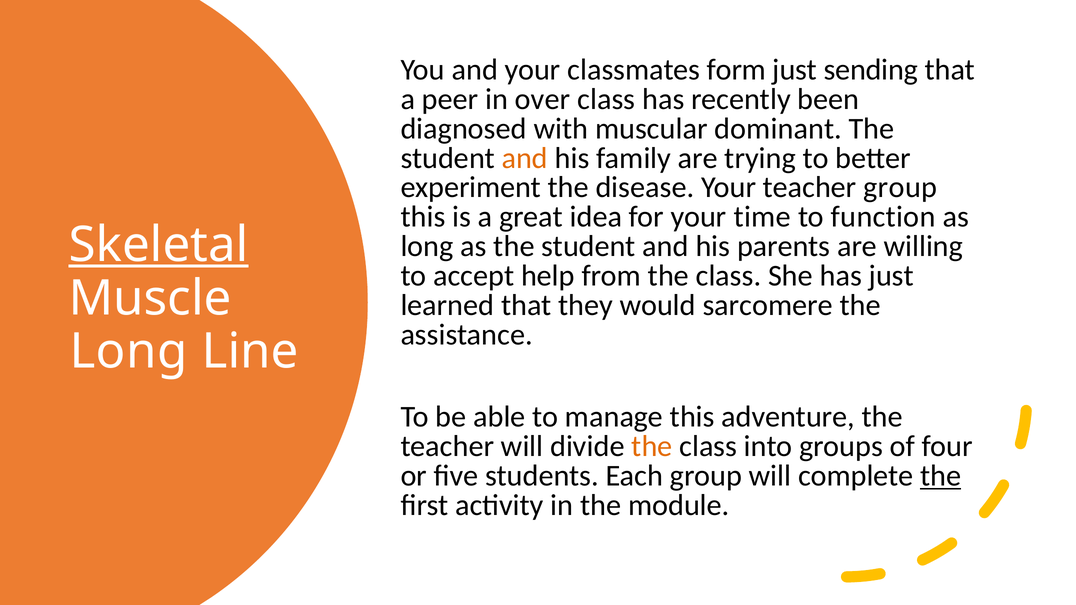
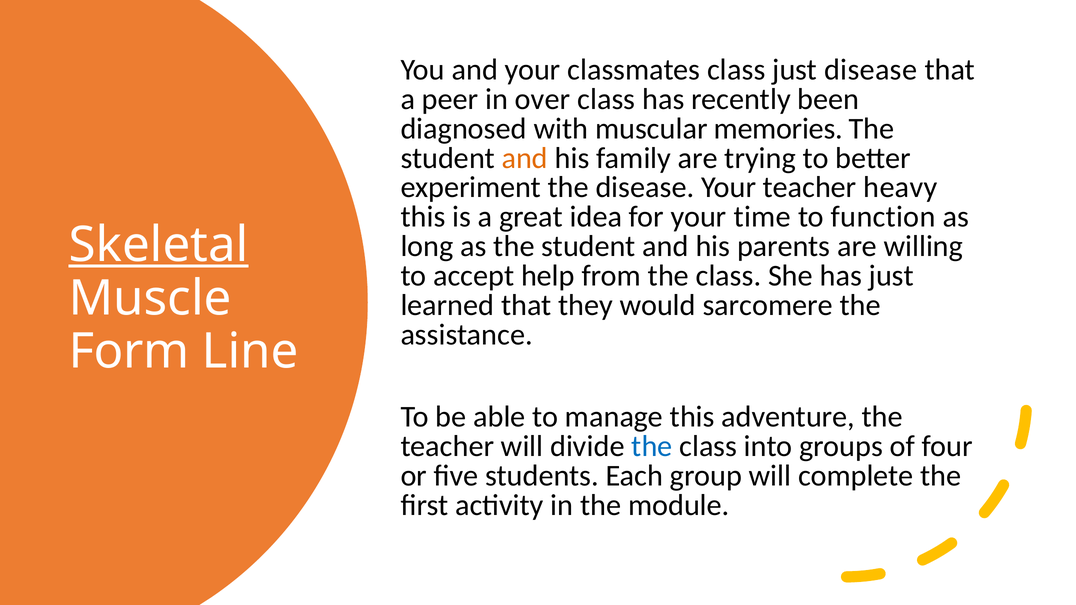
classmates form: form -> class (736, 70)
just sending: sending -> disease (871, 70)
dominant: dominant -> memories (778, 129)
teacher group: group -> heavy (900, 188)
Long: Long -> Form (129, 352)
the colour: orange -> blue (652, 447)
the underline: present -> none (941, 476)
